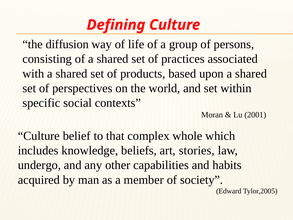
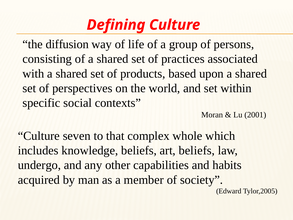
belief: belief -> seven (77, 136)
art stories: stories -> beliefs (197, 150)
